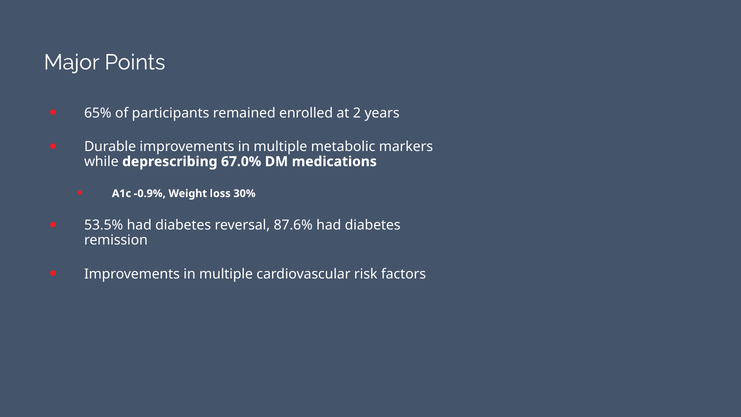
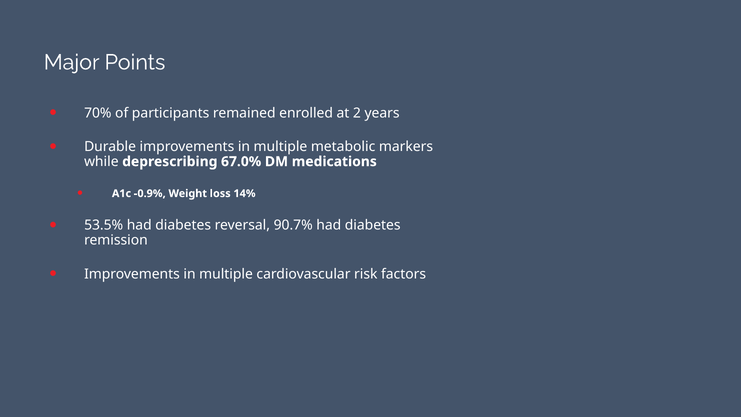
65%: 65% -> 70% (98, 113)
30%: 30% -> 14% (245, 193)
87.6%: 87.6% -> 90.7% (293, 225)
